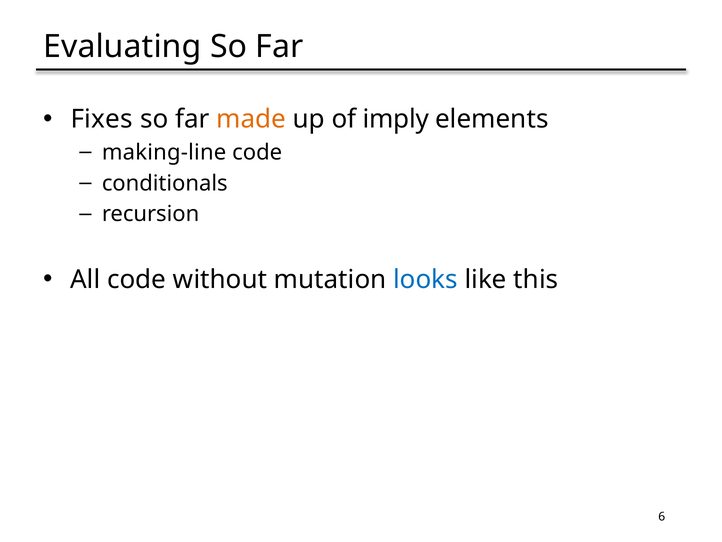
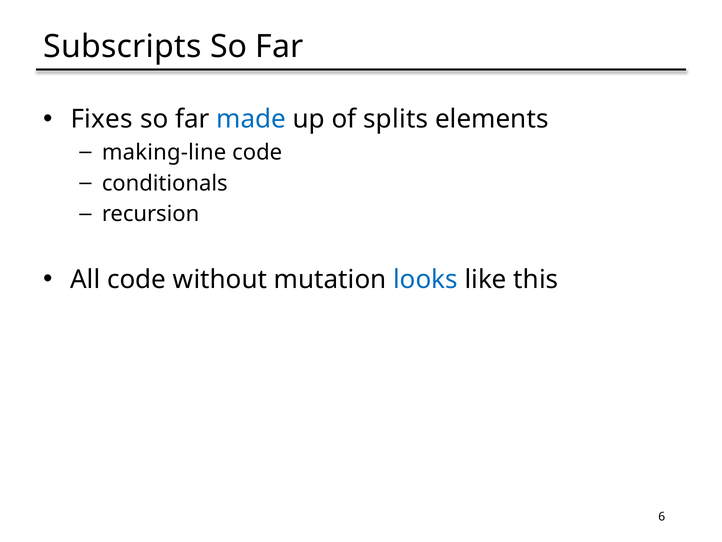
Evaluating: Evaluating -> Subscripts (122, 47)
made colour: orange -> blue (251, 119)
imply: imply -> splits (396, 119)
